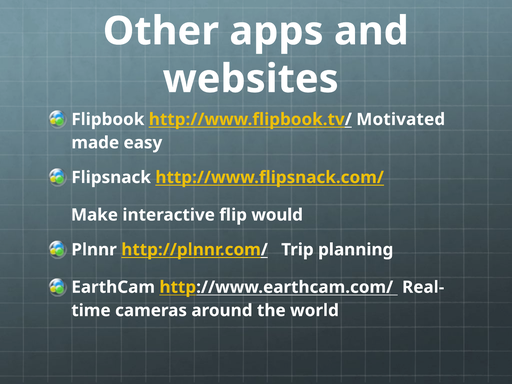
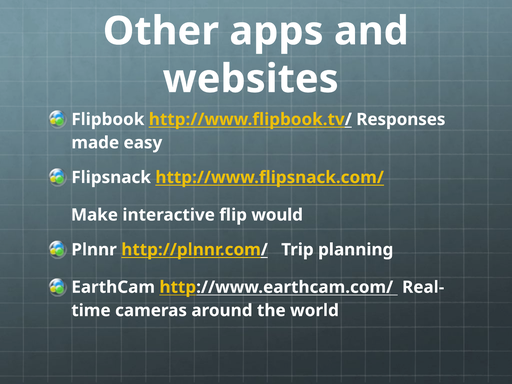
Motivated: Motivated -> Responses (401, 119)
